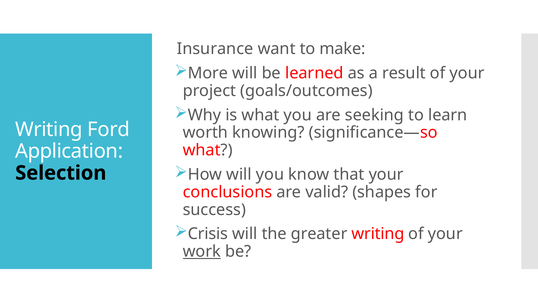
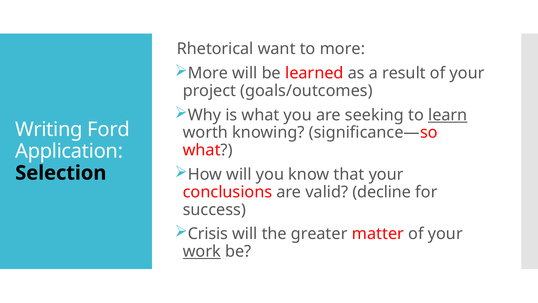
Insurance: Insurance -> Rhetorical (215, 49)
to make: make -> more (342, 49)
learn underline: none -> present (448, 115)
shapes: shapes -> decline (382, 192)
greater writing: writing -> matter (378, 234)
